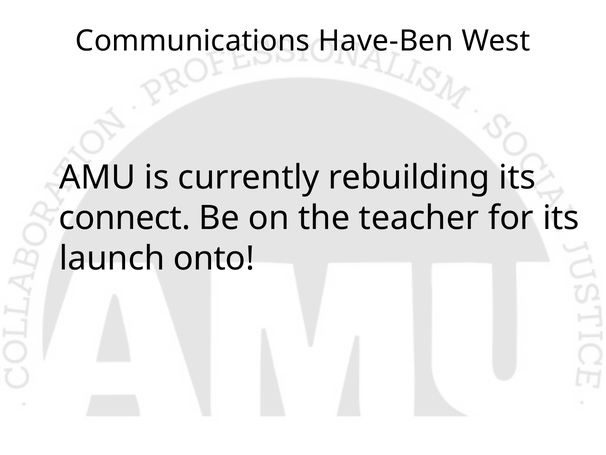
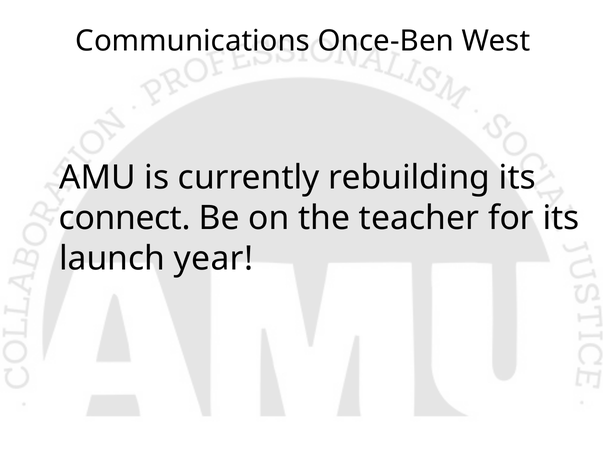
Have-Ben: Have-Ben -> Once-Ben (386, 41)
onto: onto -> year (214, 258)
